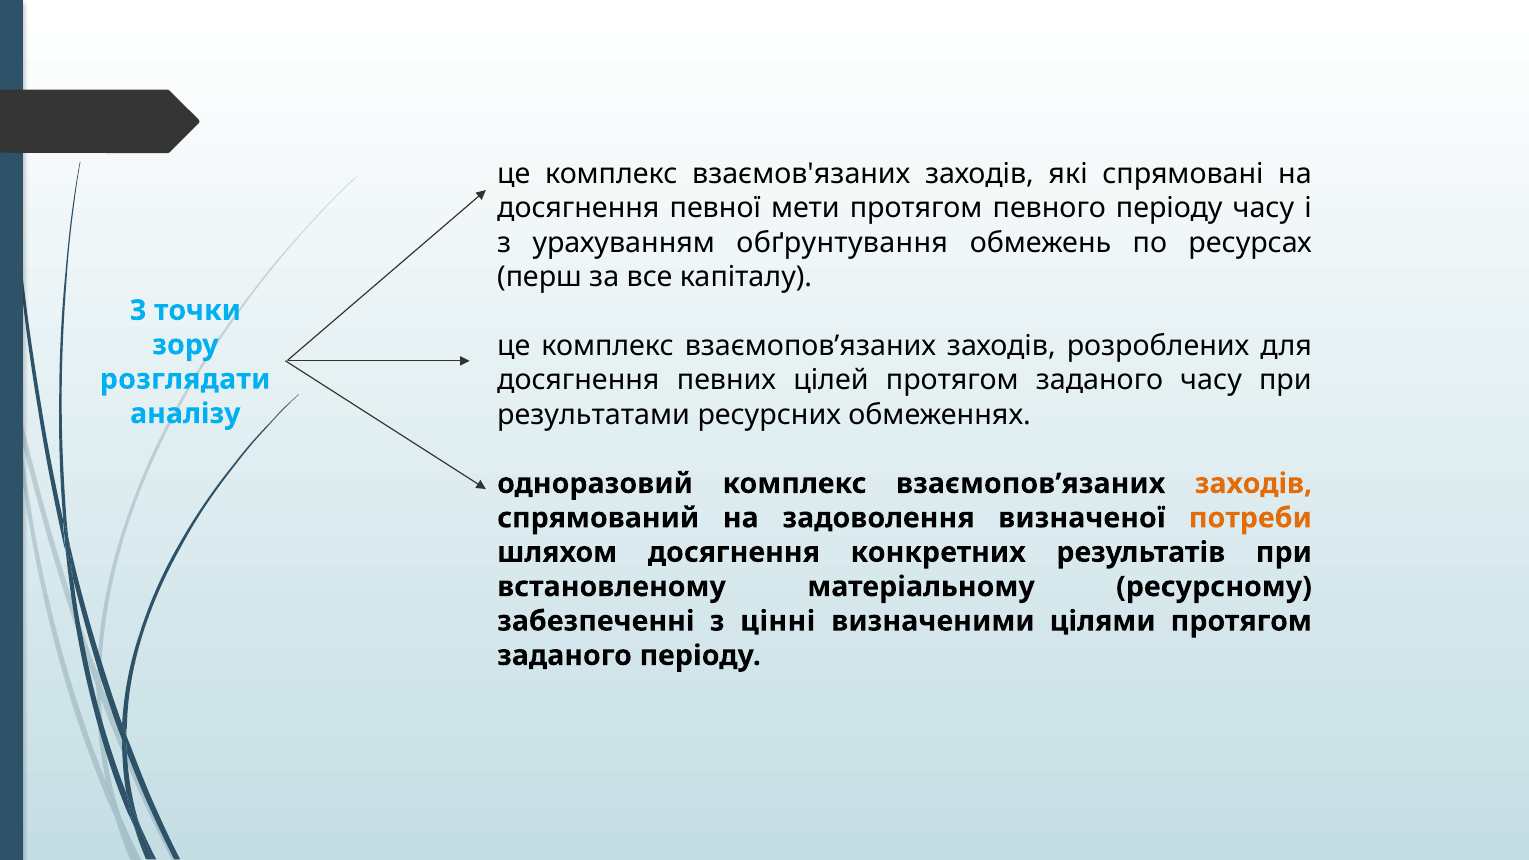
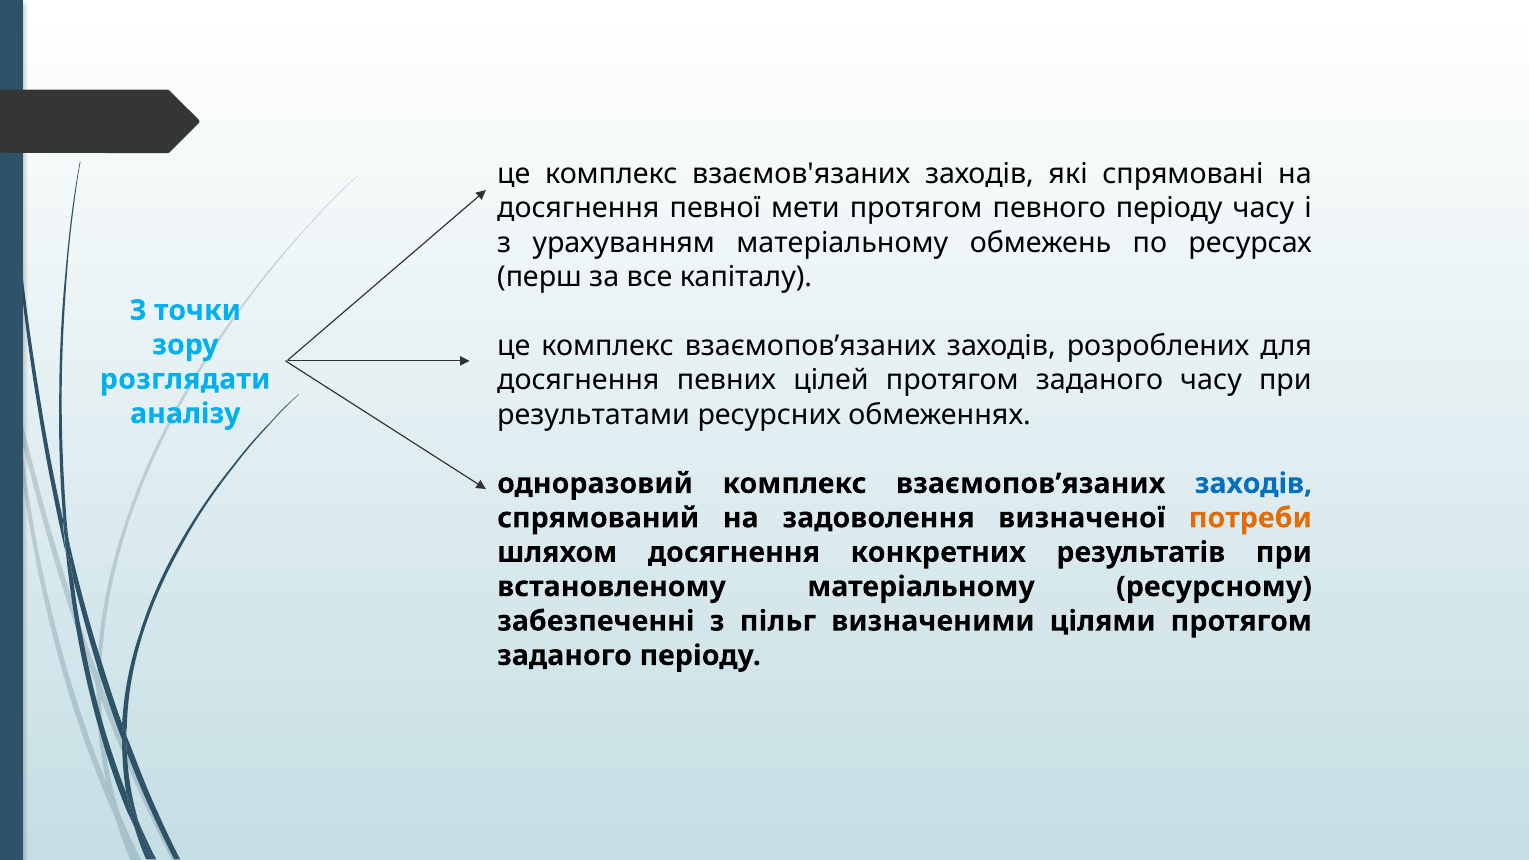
урахуванням обґрунтування: обґрунтування -> матеріальному (842, 243)
заходів colour: orange -> blue (1253, 484)
цінні: цінні -> пільг (778, 621)
